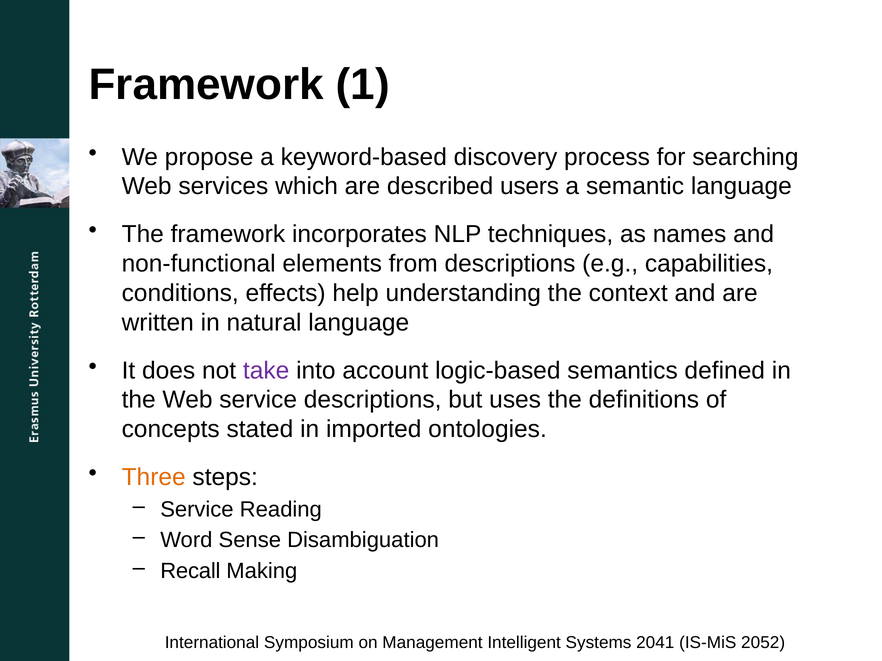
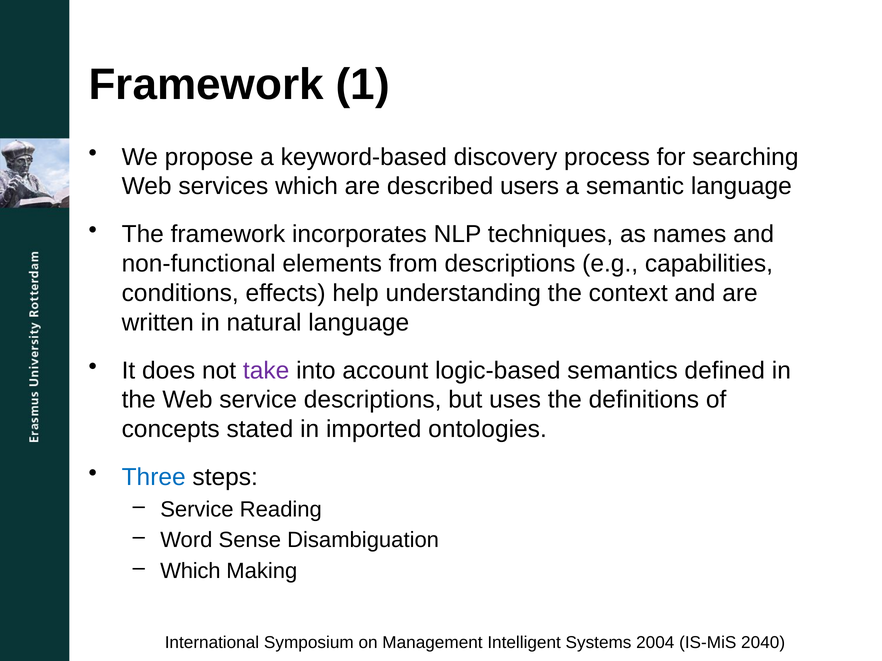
Three colour: orange -> blue (154, 478)
Recall: Recall -> Which (190, 571)
2041: 2041 -> 2004 (655, 643)
2052: 2052 -> 2040 (763, 643)
